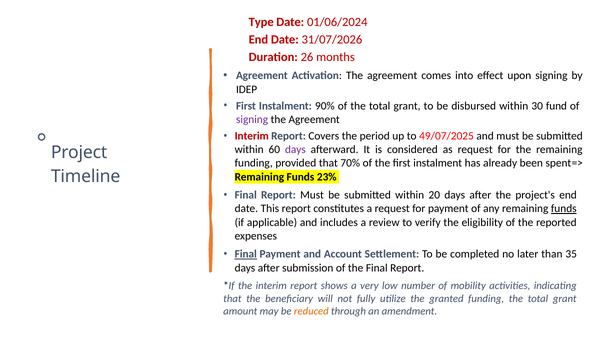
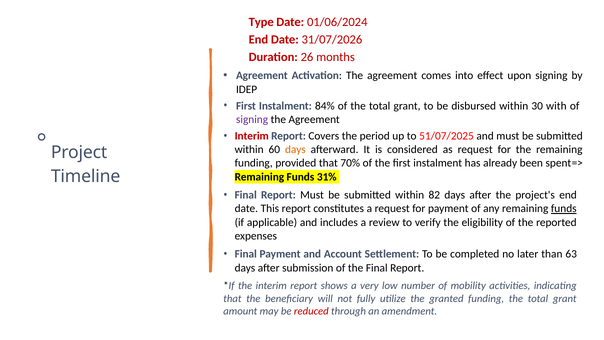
90%: 90% -> 84% (325, 106)
fund: fund -> with (556, 106)
49/07/2025: 49/07/2025 -> 51/07/2025 (447, 136)
days colour: purple -> orange (295, 149)
23%: 23% -> 31% (327, 177)
20: 20 -> 82 (434, 195)
Final underline: present -> none (246, 254)
35: 35 -> 63 (571, 254)
reduced colour: orange -> red (311, 311)
